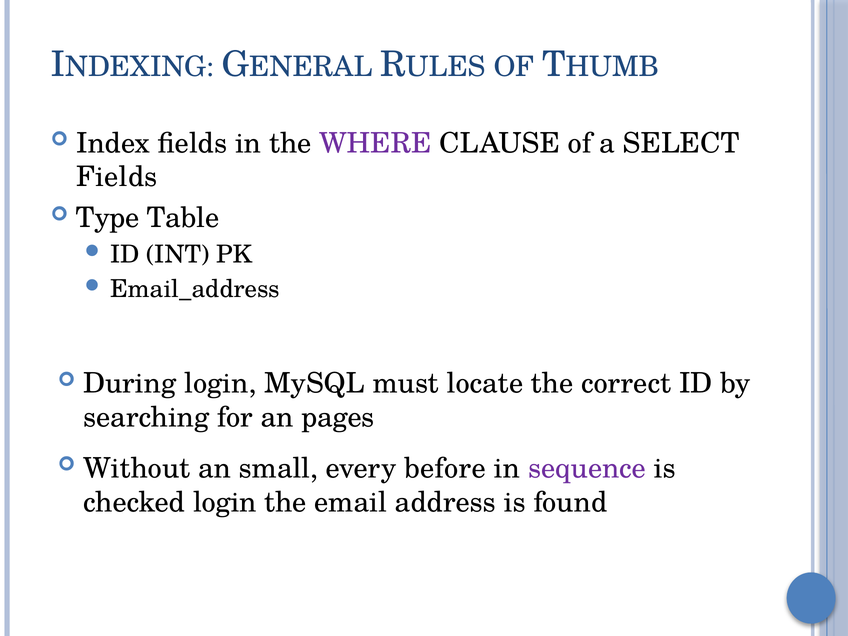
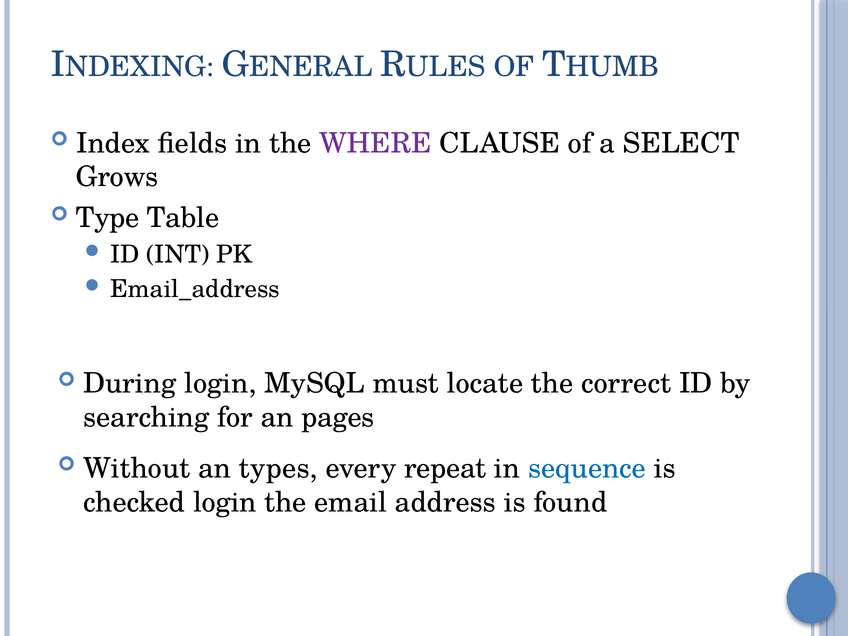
Fields: Fields -> Grows (117, 177)
small: small -> types (278, 468)
before: before -> repeat (445, 468)
sequence colour: purple -> blue (587, 468)
